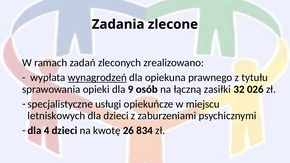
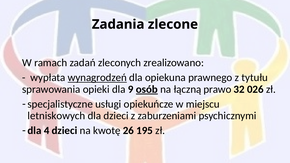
osób underline: none -> present (147, 89)
zasiłki: zasiłki -> prawo (217, 89)
834: 834 -> 195 (145, 131)
